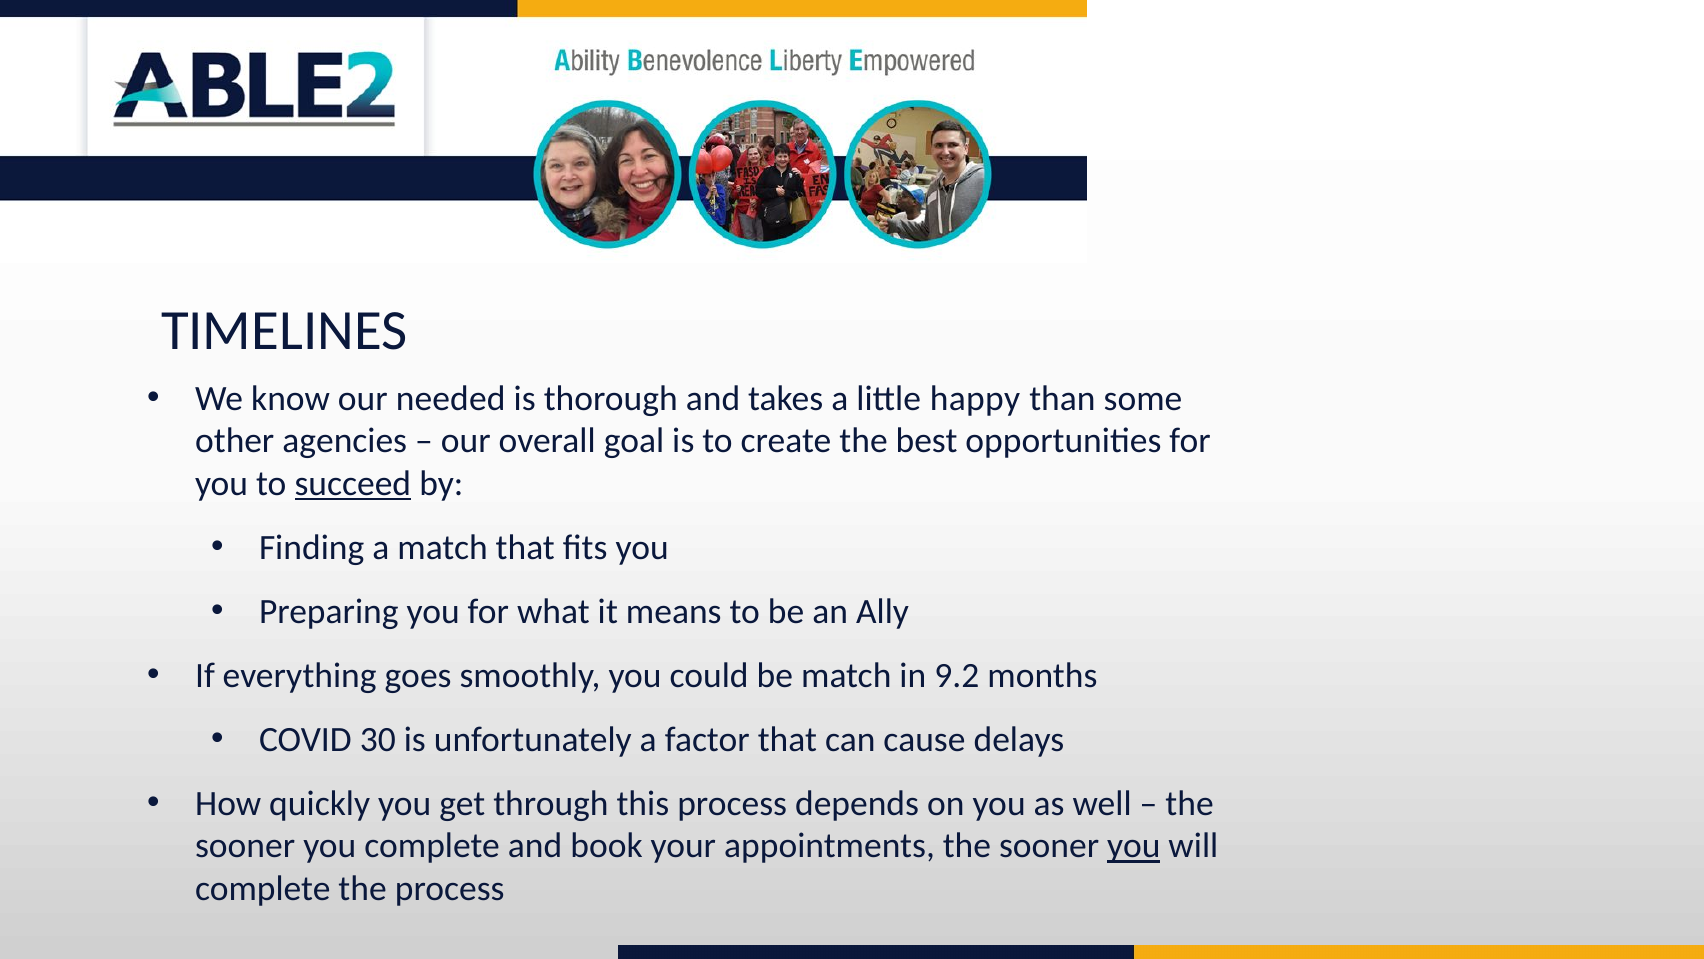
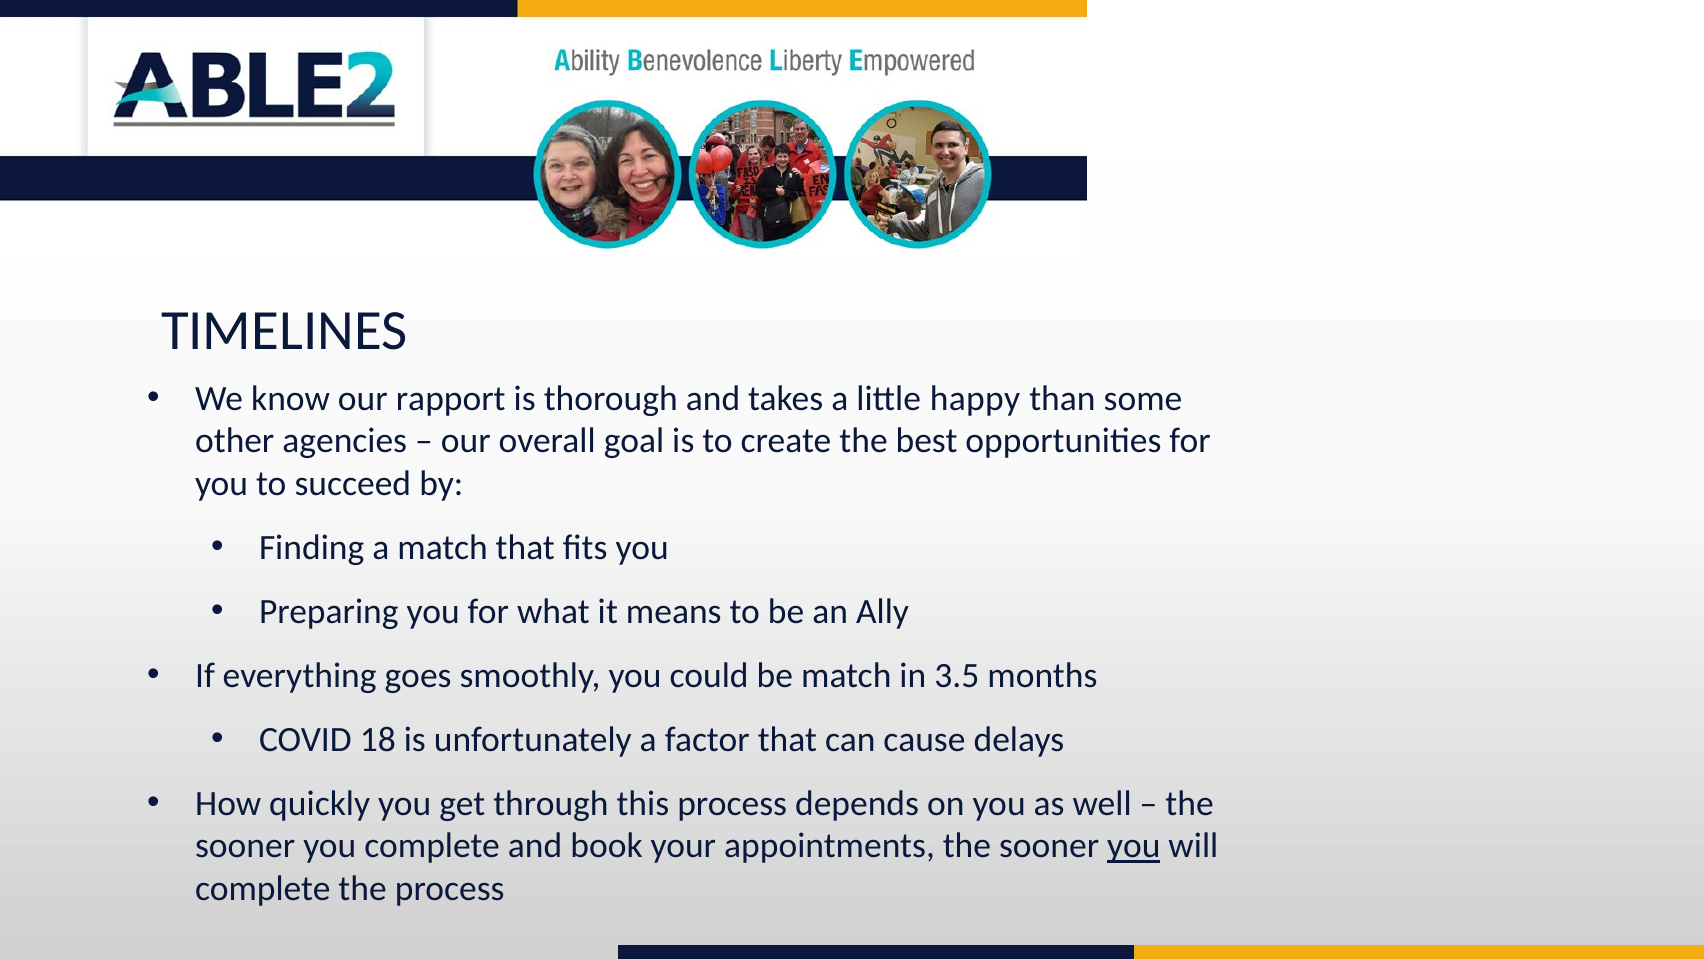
needed: needed -> rapport (451, 398)
succeed underline: present -> none (353, 484)
9.2: 9.2 -> 3.5 (957, 675)
30: 30 -> 18 (378, 739)
